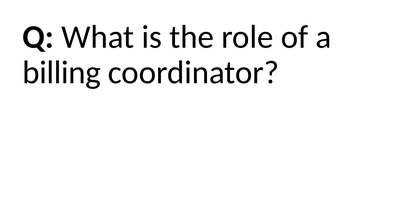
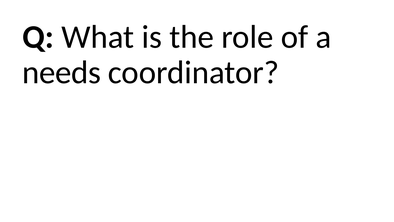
billing: billing -> needs (62, 72)
